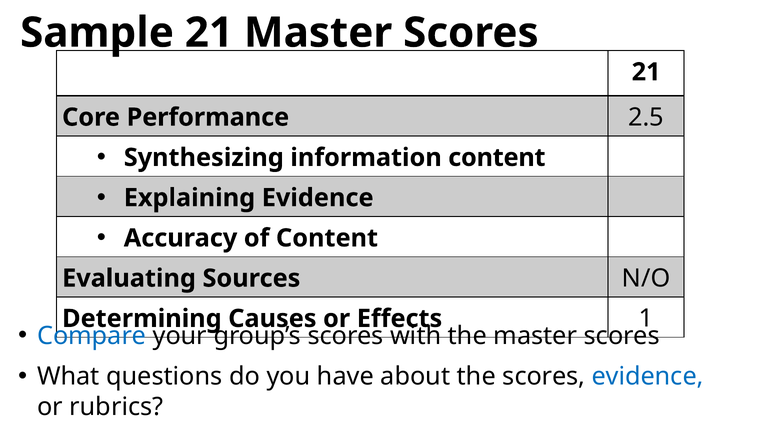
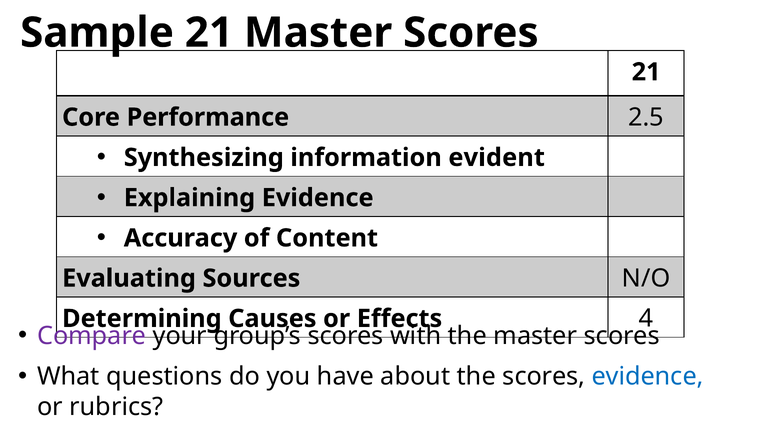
information content: content -> evident (497, 158)
1: 1 -> 4 (646, 319)
Compare colour: blue -> purple (92, 336)
